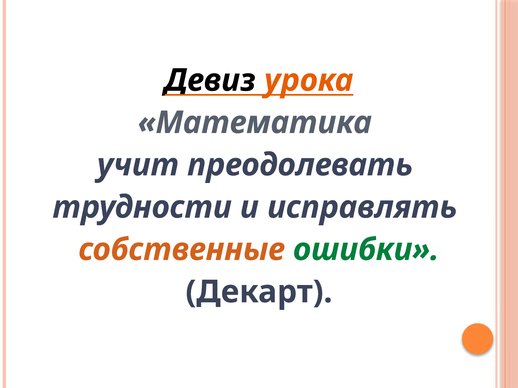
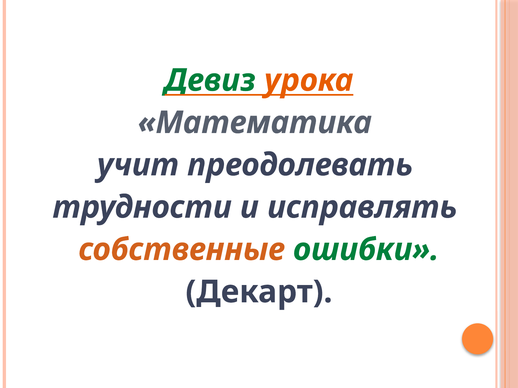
Девиз colour: black -> green (210, 80)
